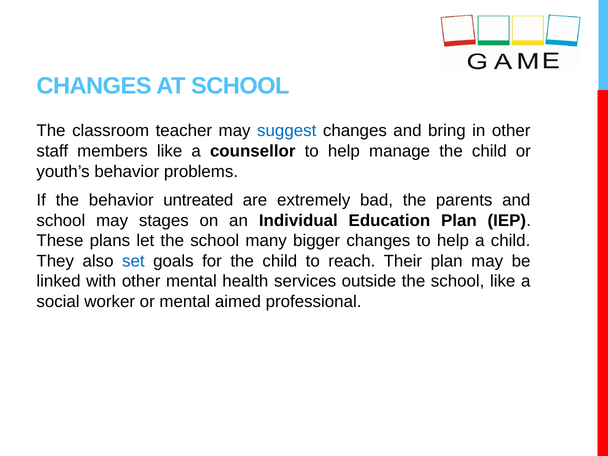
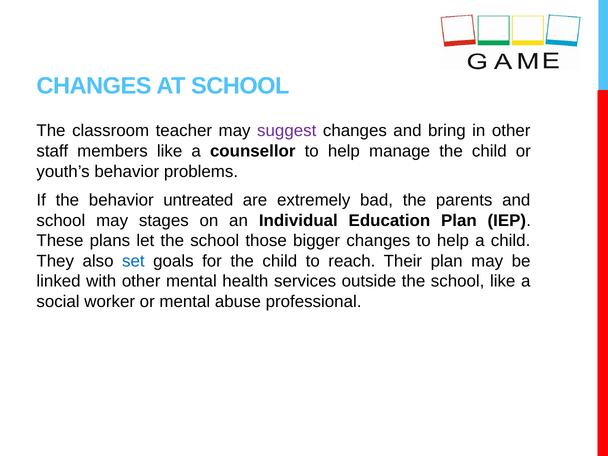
suggest colour: blue -> purple (287, 131)
many: many -> those (266, 241)
aimed: aimed -> abuse (238, 302)
